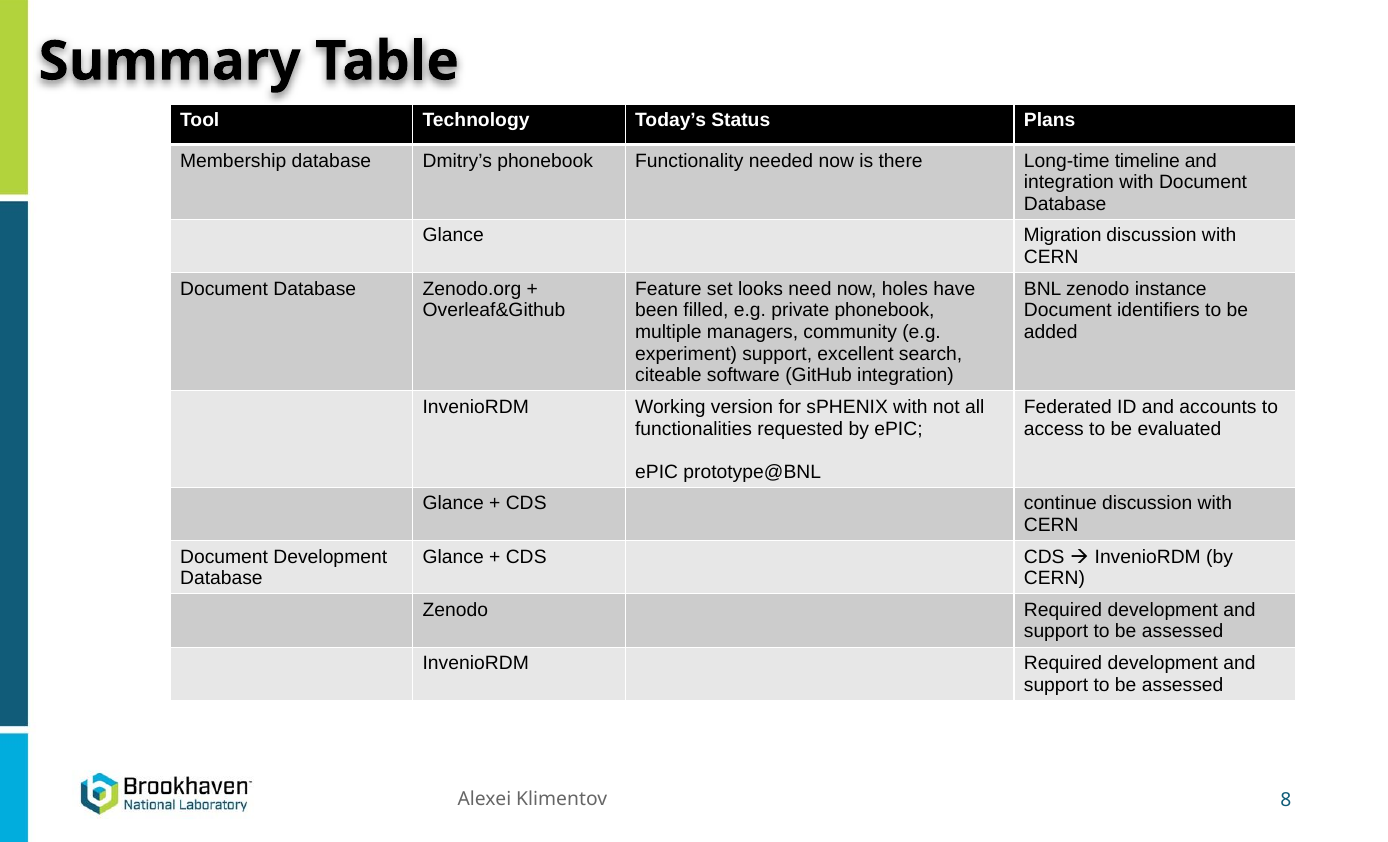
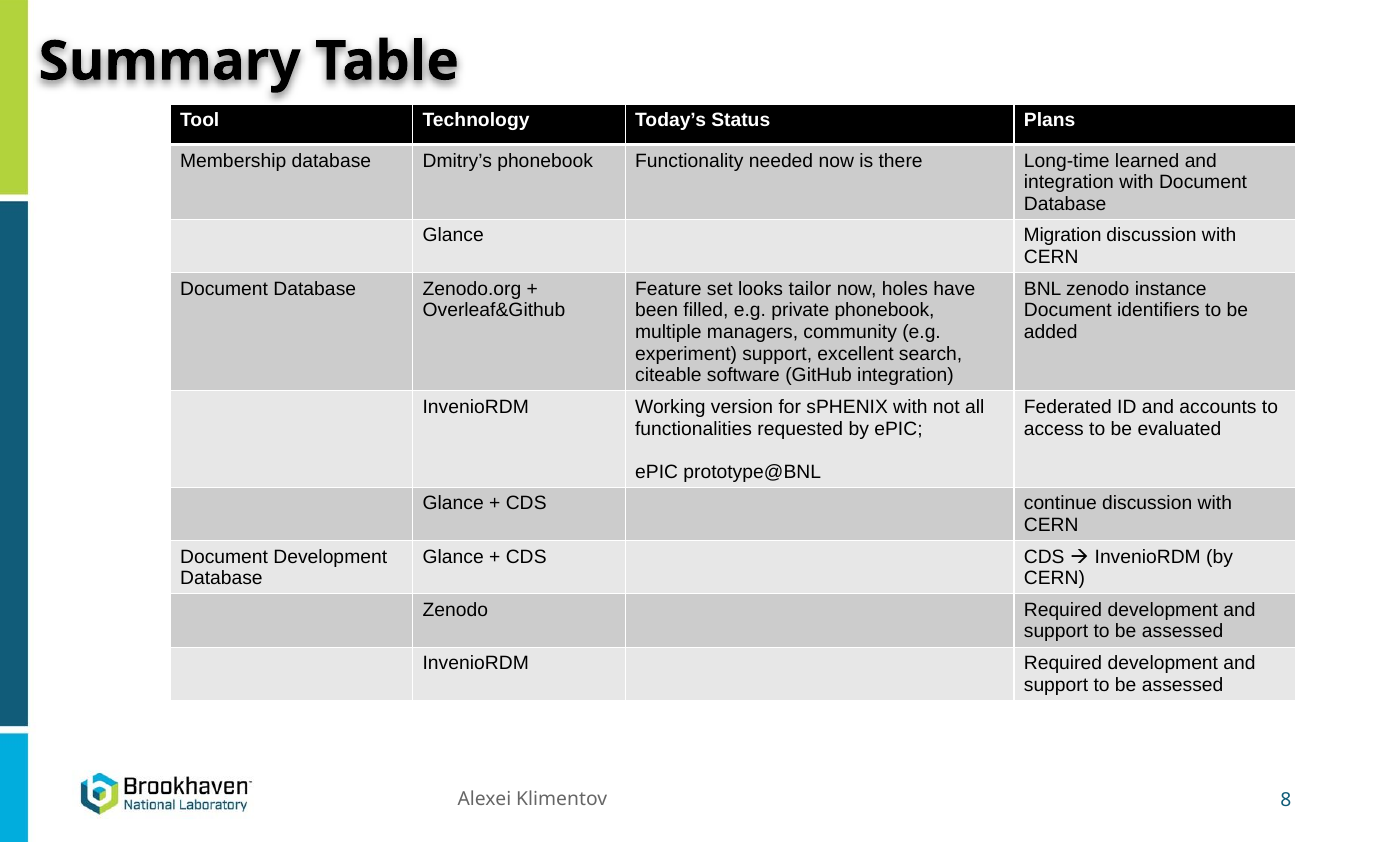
timeline: timeline -> learned (1147, 161)
need: need -> tailor (810, 289)
